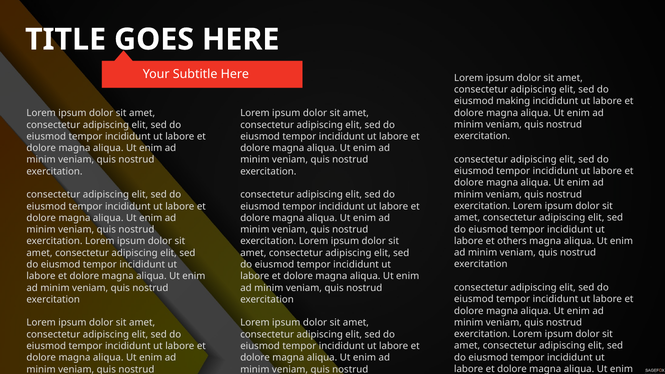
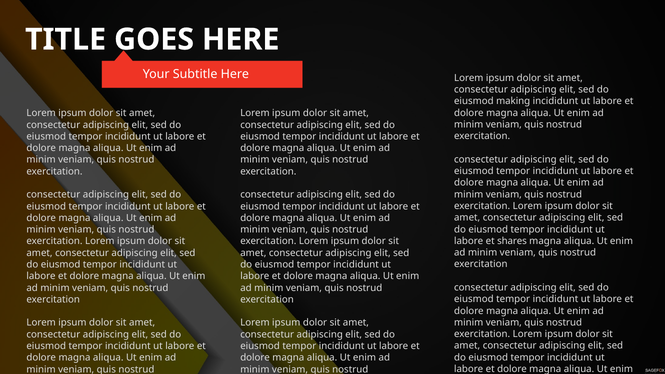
others: others -> shares (512, 241)
